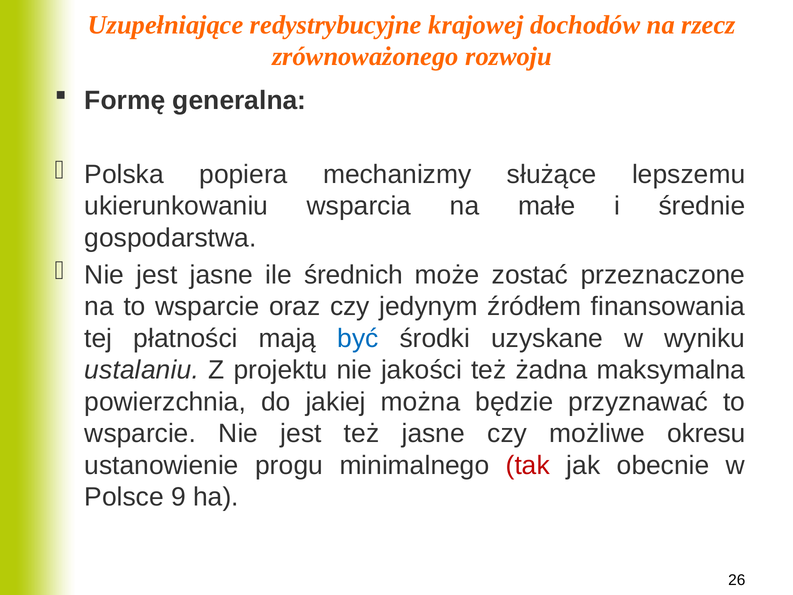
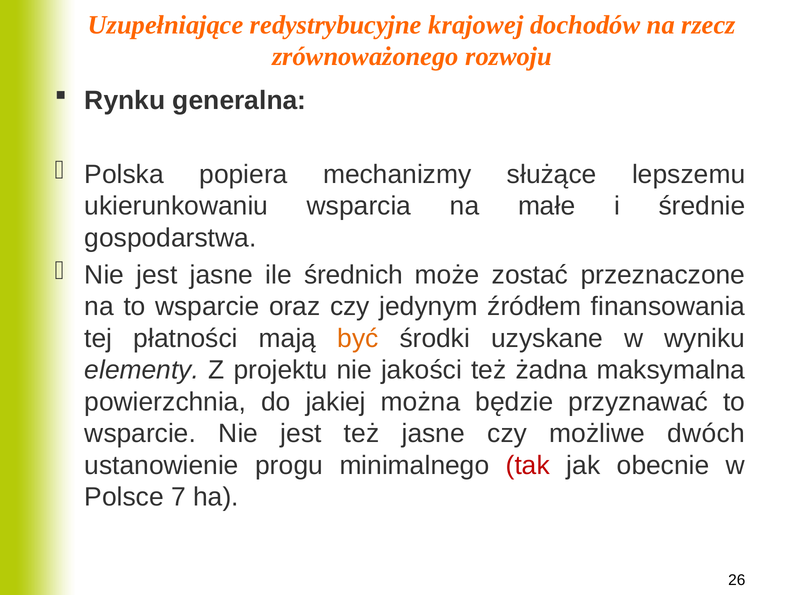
Formę: Formę -> Rynku (125, 100)
być colour: blue -> orange (358, 338)
ustalaniu: ustalaniu -> elementy (142, 370)
okresu: okresu -> dwóch (706, 433)
9: 9 -> 7 (178, 497)
